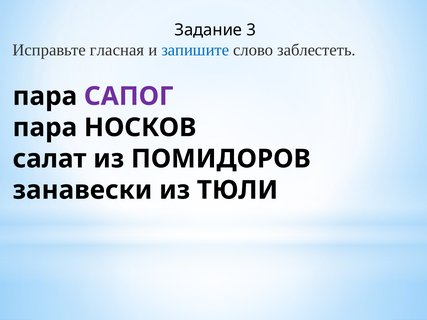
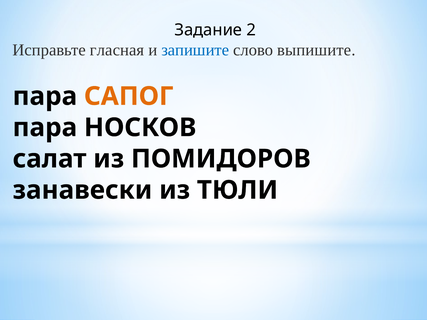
3: 3 -> 2 (251, 30)
заблестеть: заблестеть -> выпишите (316, 50)
САПОГ colour: purple -> orange (129, 96)
